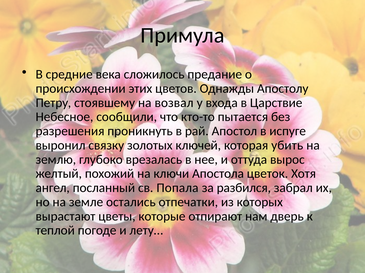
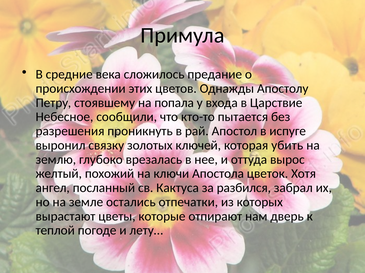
возвал: возвал -> попала (174, 103)
Попала: Попала -> Кактуса (178, 188)
